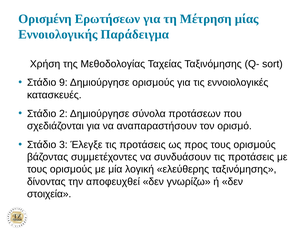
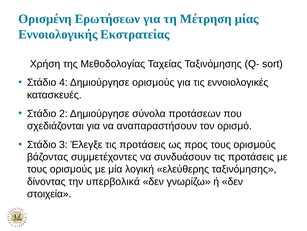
Παράδειγμα: Παράδειγμα -> Εκστρατείας (135, 34)
9: 9 -> 4 (63, 82)
αποφευχθεί: αποφευχθεί -> υπερβολικά (113, 181)
